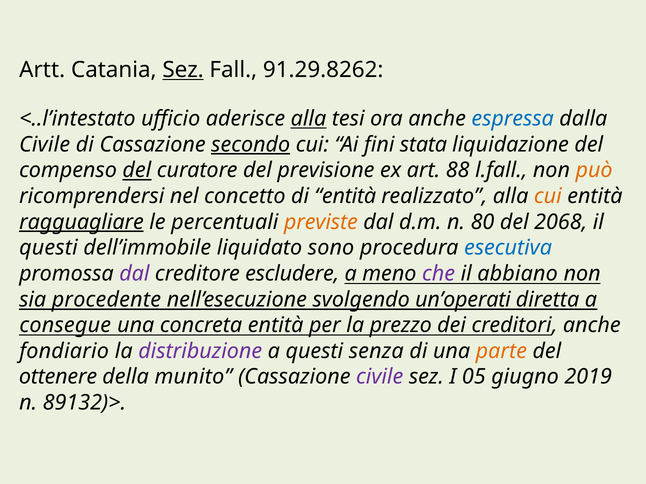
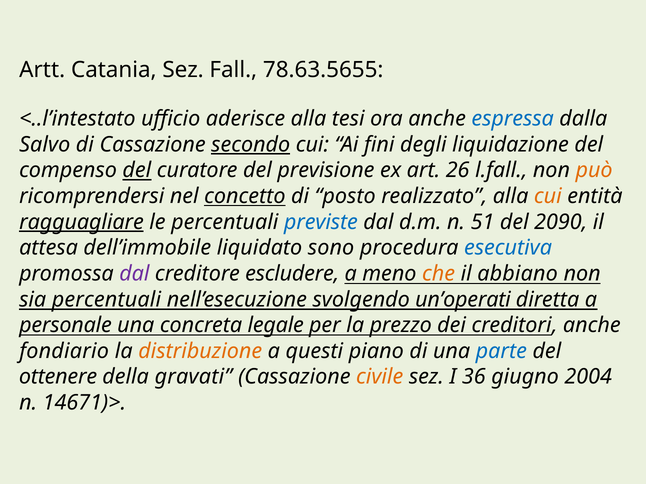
Sez underline: present -> none (183, 70)
91.29.8262: 91.29.8262 -> 78.63.5655 (323, 70)
alla underline: present -> none (308, 119)
Civile: Civile -> Salvo (45, 145)
stata: stata -> degli (423, 145)
88: 88 -> 26 (458, 171)
concetto underline: none -> present (245, 196)
di entità: entità -> posto (345, 196)
previste colour: orange -> blue (321, 222)
80: 80 -> 51 (483, 222)
2068: 2068 -> 2090 (561, 222)
questi: questi -> attesa (49, 248)
che colour: purple -> orange (439, 274)
sia procedente: procedente -> percentuali (106, 300)
consegue: consegue -> personale (65, 326)
concreta entità: entità -> legale (276, 326)
distribuzione colour: purple -> orange (200, 351)
senza: senza -> piano (376, 351)
parte colour: orange -> blue (501, 351)
munito: munito -> gravati (193, 377)
civile colour: purple -> orange (380, 377)
05: 05 -> 36 (474, 377)
2019: 2019 -> 2004 (588, 377)
89132)>: 89132)> -> 14671)> (84, 403)
